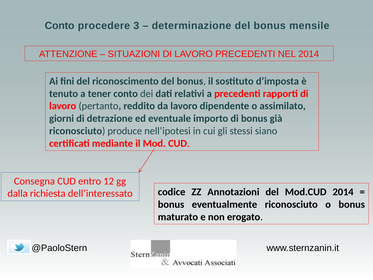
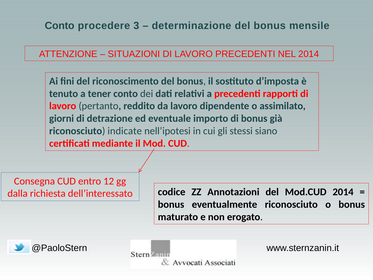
produce: produce -> indicate (125, 131)
